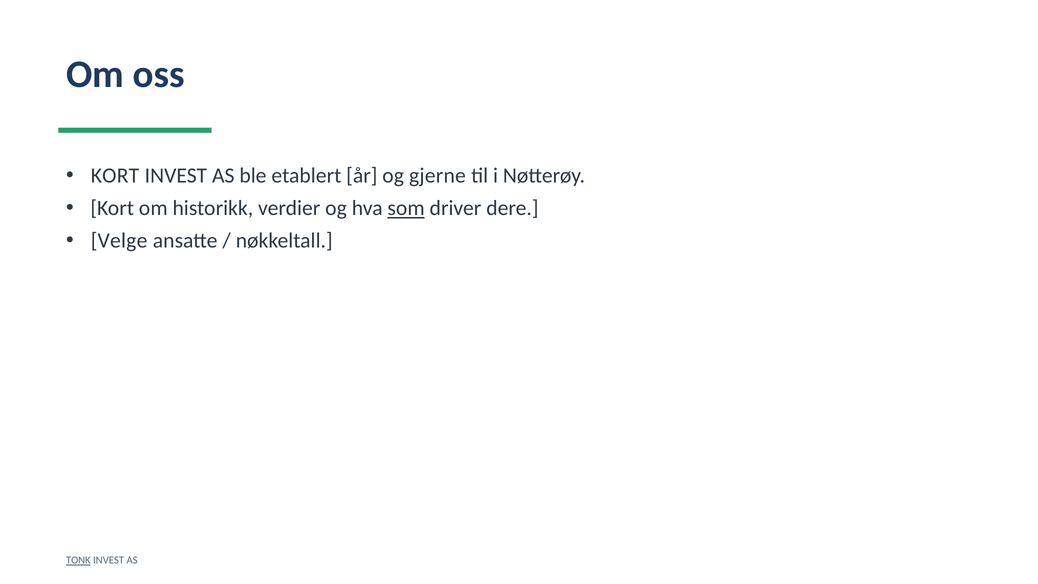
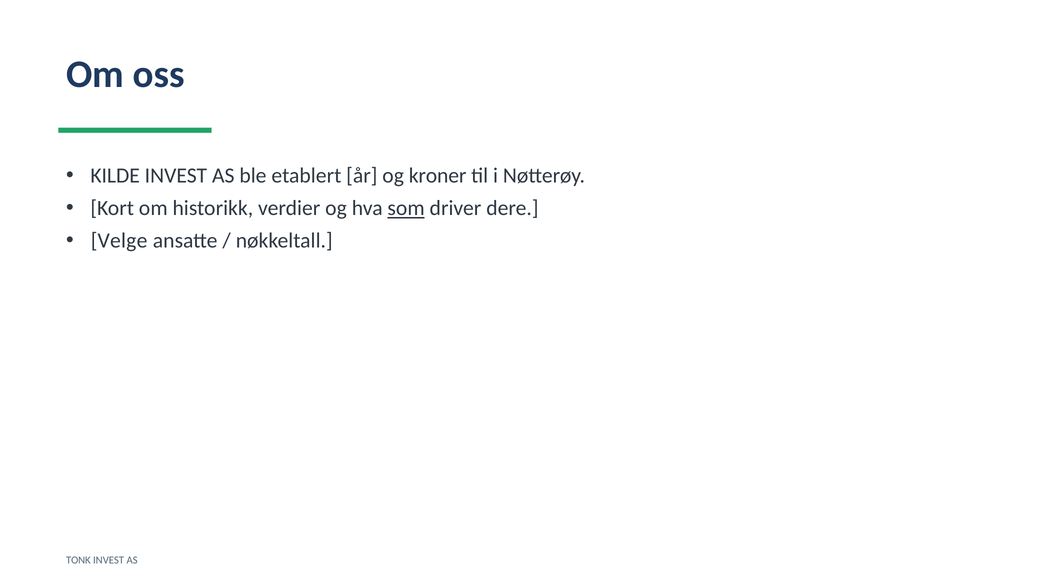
KORT: KORT -> KILDE (115, 176)
gjerne: gjerne -> kroner (438, 176)
TONK underline: present -> none (78, 560)
